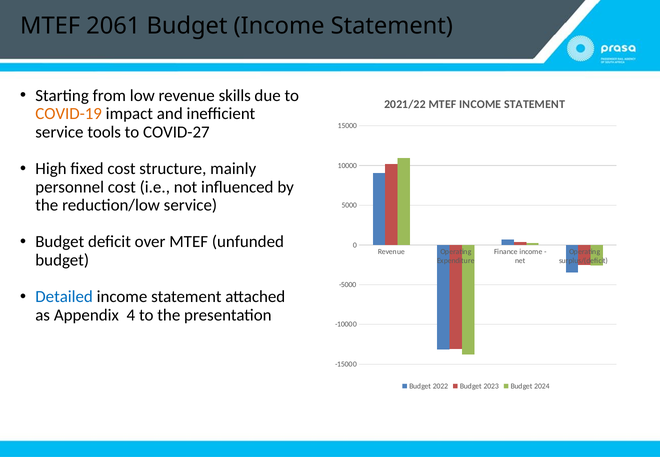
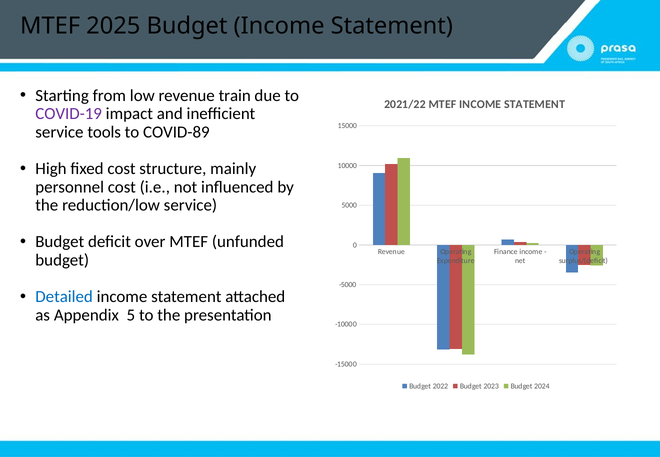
2061: 2061 -> 2025 (113, 26)
skills: skills -> train (235, 96)
COVID-19 colour: orange -> purple (69, 114)
COVID-27: COVID-27 -> COVID-89 (176, 132)
4: 4 -> 5 (131, 315)
